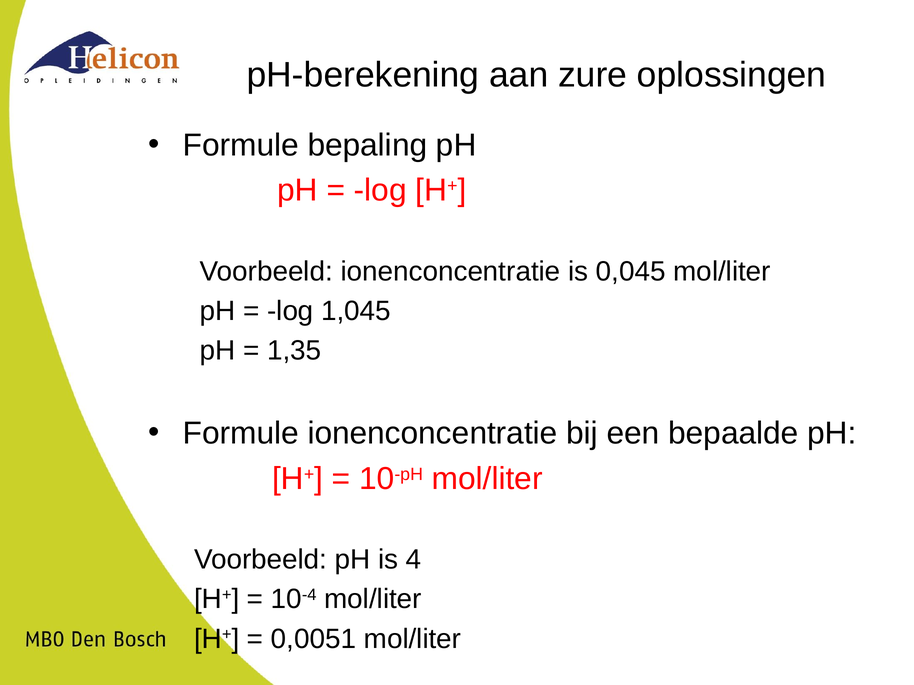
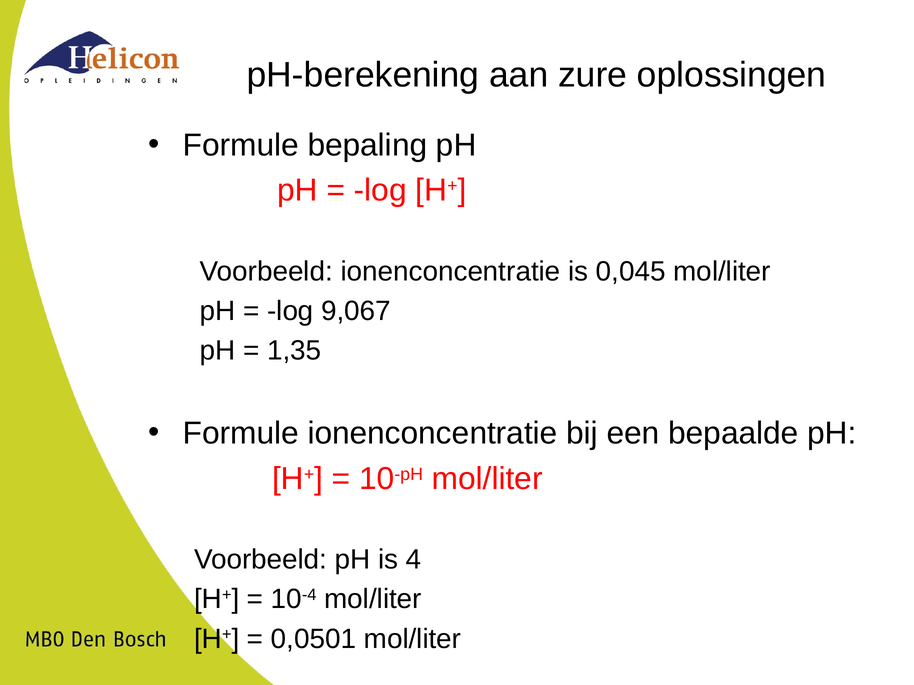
1,045: 1,045 -> 9,067 (356, 311)
0,0051: 0,0051 -> 0,0501 (314, 639)
